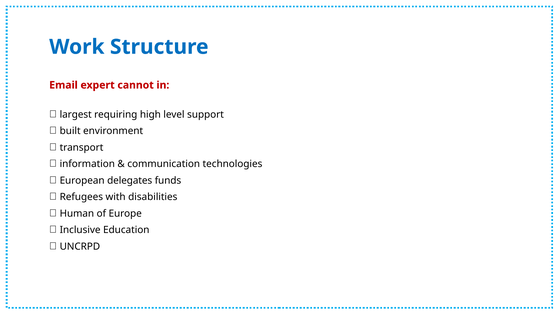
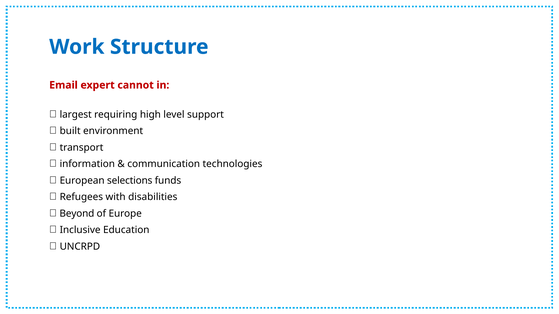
delegates: delegates -> selections (130, 181)
Human: Human -> Beyond (77, 214)
